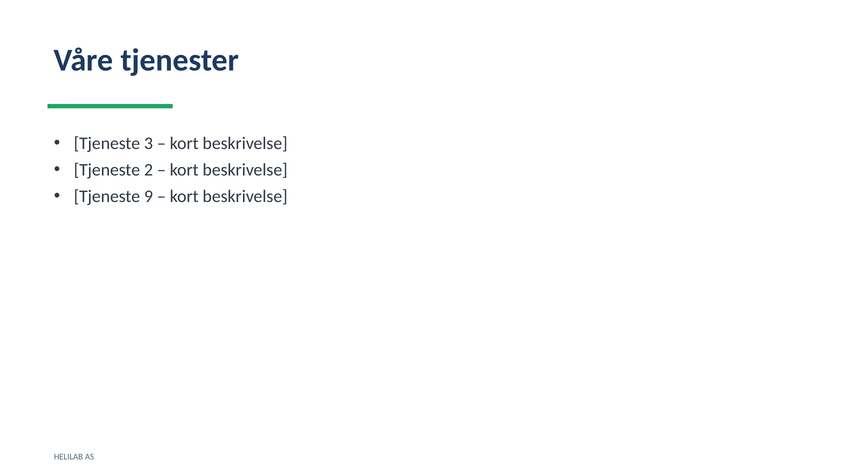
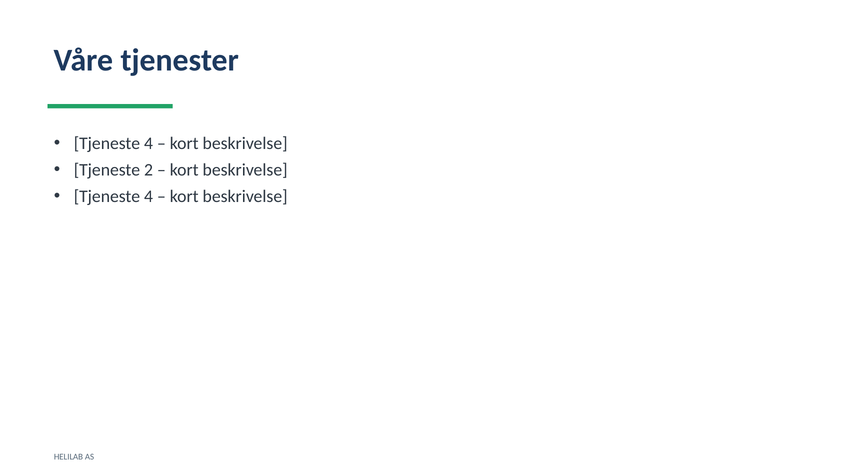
3: 3 -> 4 (148, 143)
9: 9 -> 4 (148, 196)
